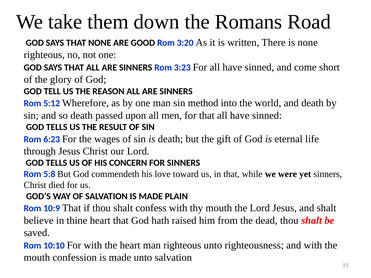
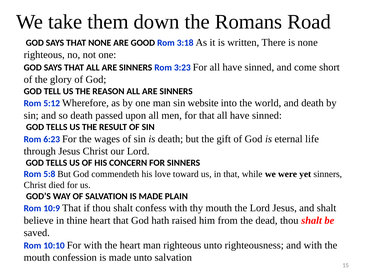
3:20: 3:20 -> 3:18 (185, 43)
method: method -> website (203, 103)
